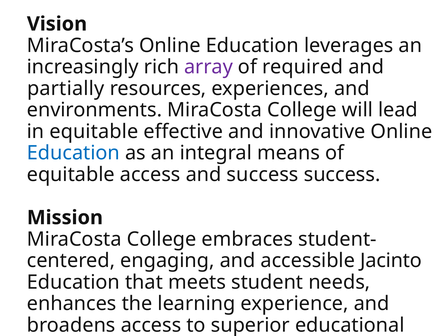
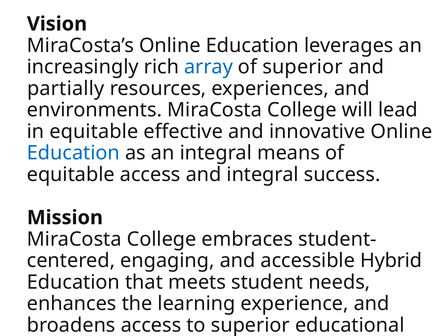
array colour: purple -> blue (209, 67)
of required: required -> superior (303, 67)
and success: success -> integral (263, 175)
Jacinto: Jacinto -> Hybrid (391, 261)
